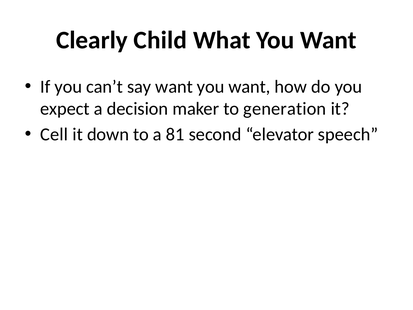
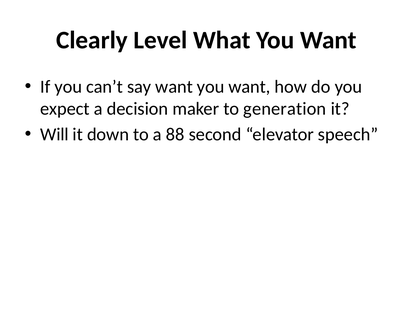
Child: Child -> Level (161, 40)
Cell: Cell -> Will (54, 134)
81: 81 -> 88 (175, 134)
